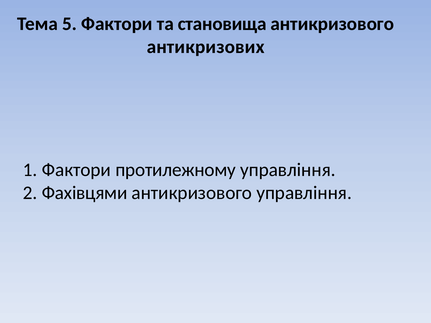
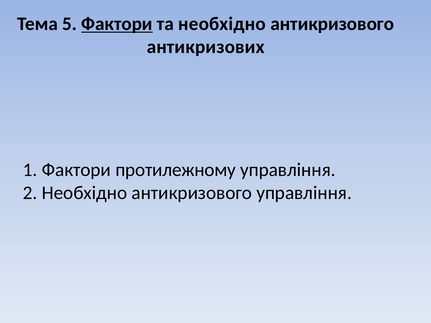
Фактори underline: none -> present (117, 24)
та становища: становища -> необхідно (222, 24)
2 Фахівцями: Фахівцями -> Необхідно (84, 193)
